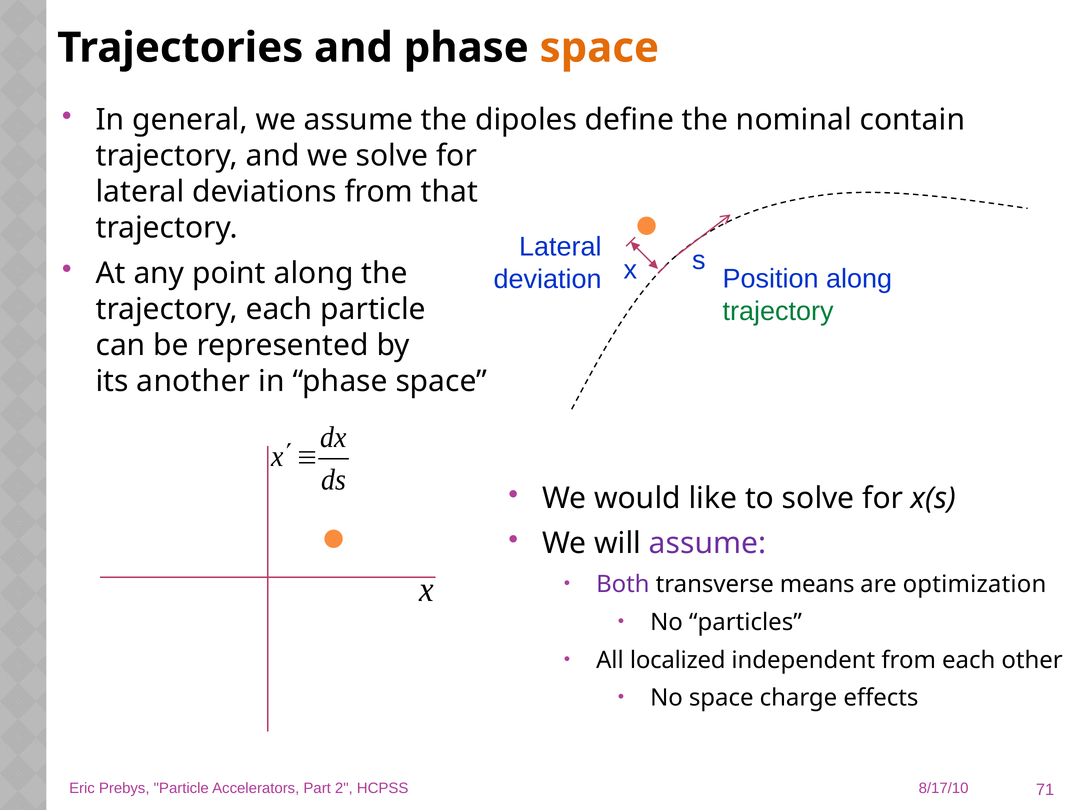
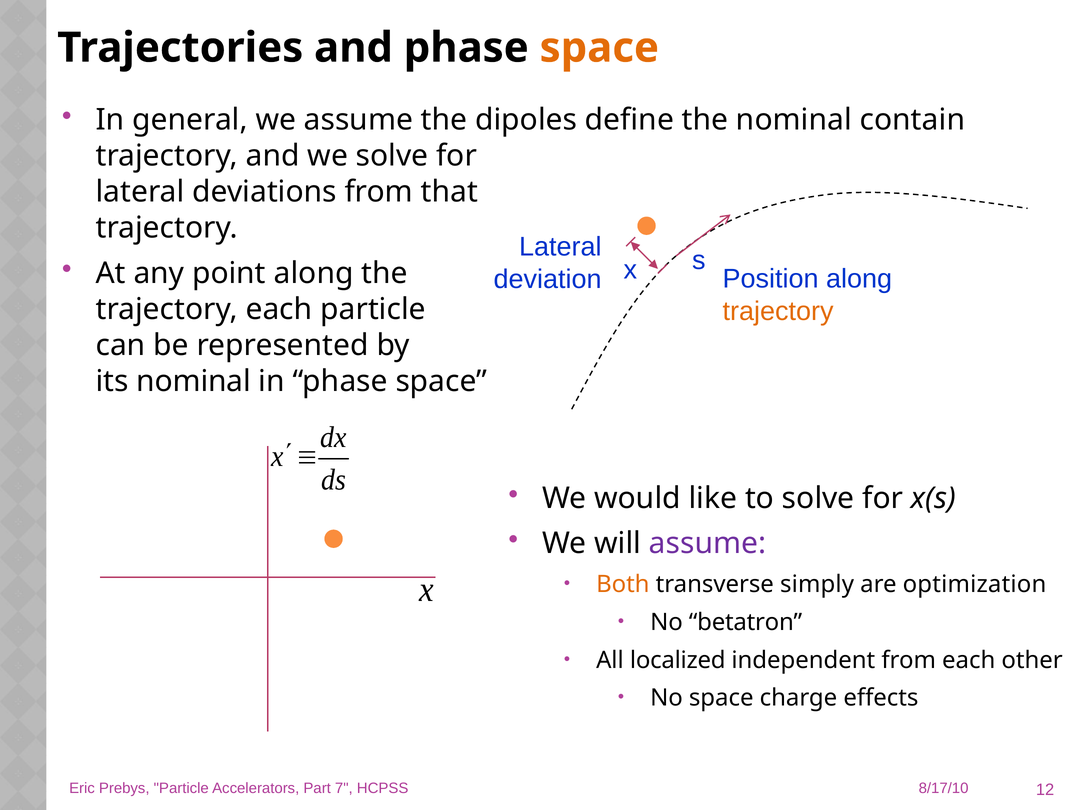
trajectory colour: green -> orange (778, 311)
its another: another -> nominal (194, 381)
Both colour: purple -> orange (623, 585)
means: means -> simply (817, 585)
particles: particles -> betatron (746, 622)
71: 71 -> 12 (1045, 790)
2: 2 -> 7 (344, 788)
